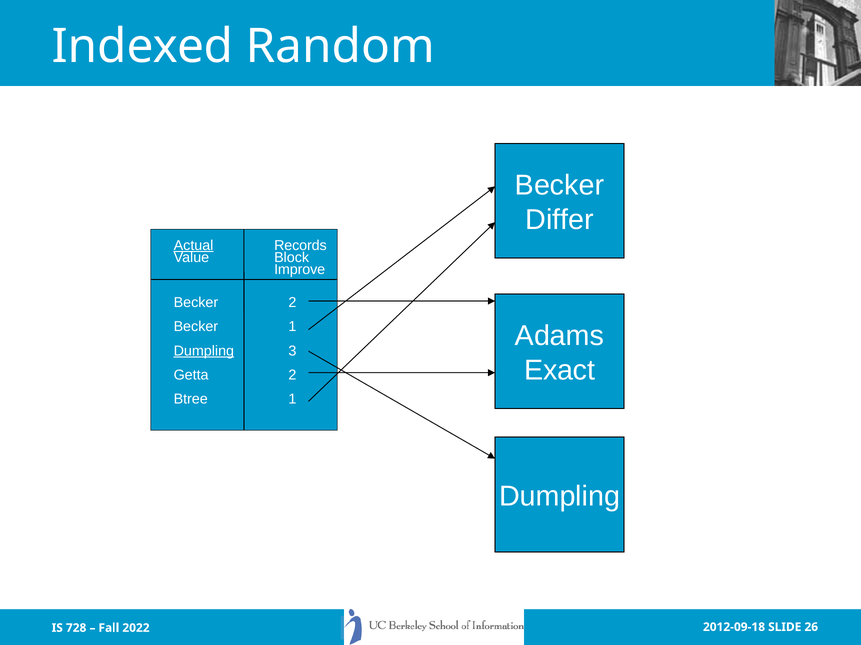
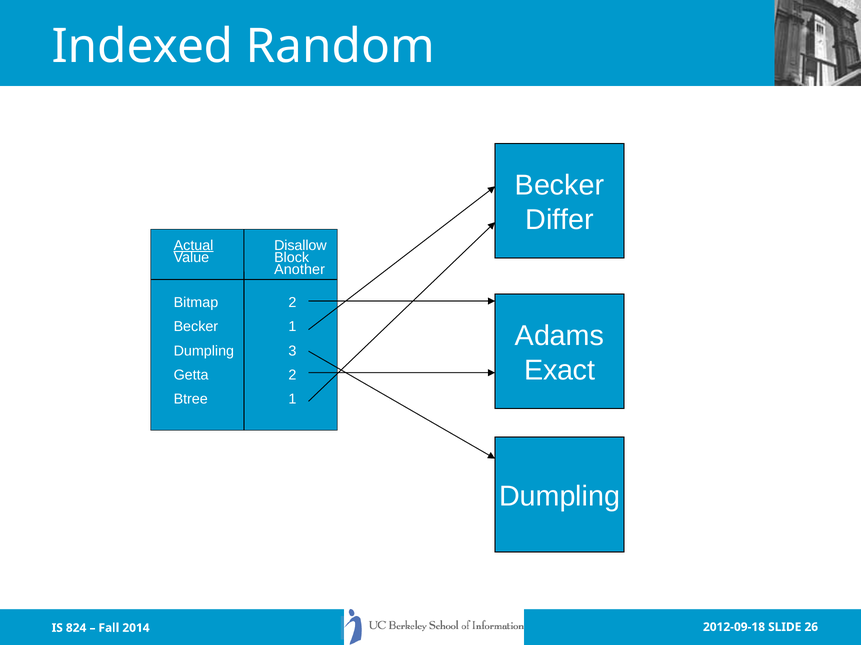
Records: Records -> Disallow (300, 246)
Improve: Improve -> Another (300, 270)
Becker: Becker -> Bitmap (196, 303)
Dumpling underline: present -> none (204, 351)
728: 728 -> 824 (76, 629)
2022: 2022 -> 2014 (136, 629)
